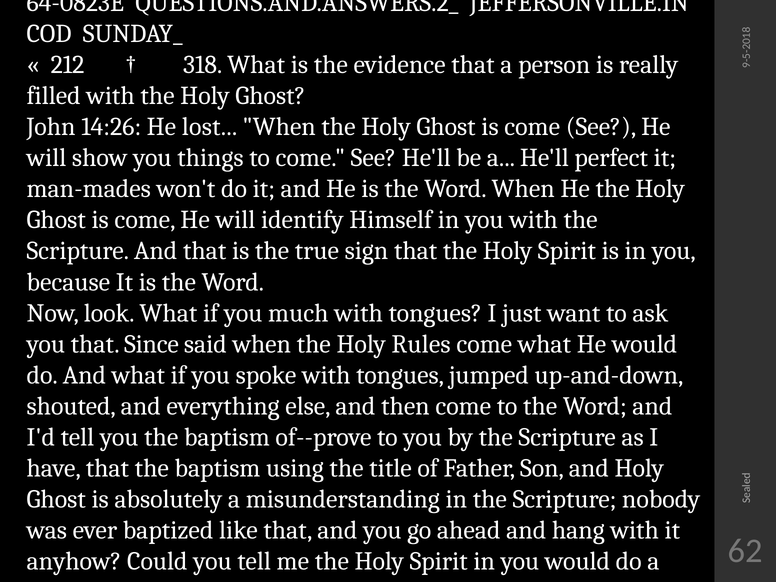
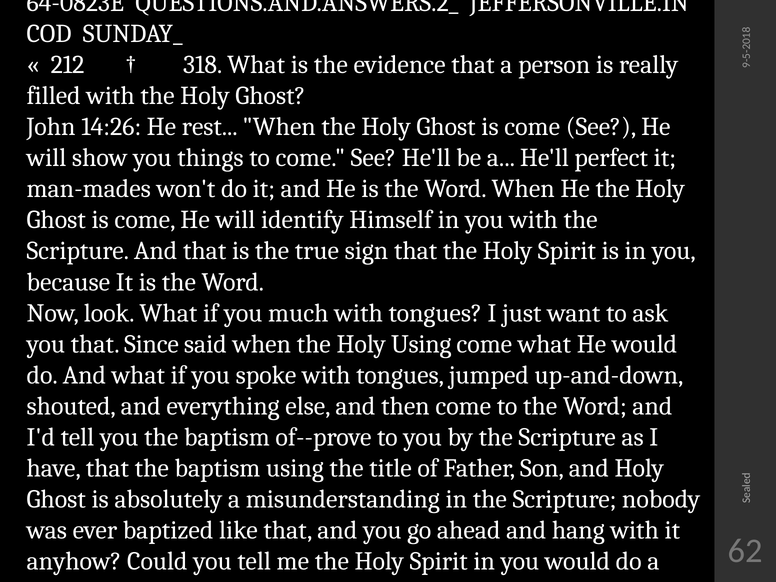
lost: lost -> rest (210, 127)
Holy Rules: Rules -> Using (421, 344)
